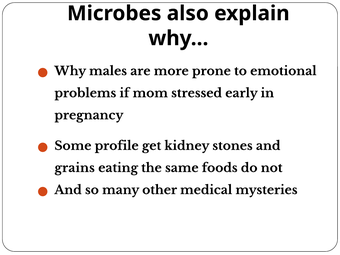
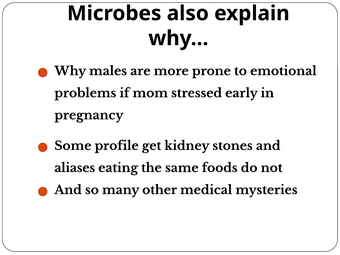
grains: grains -> aliases (75, 168)
